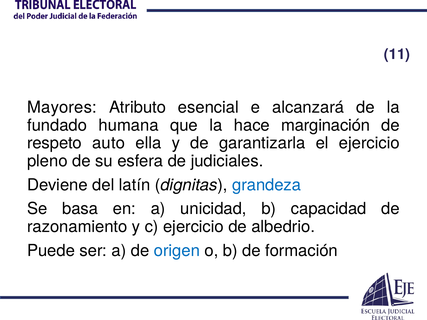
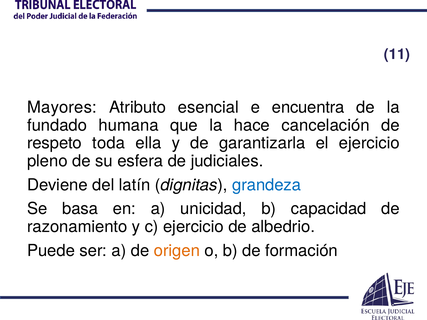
alcanzará: alcanzará -> encuentra (308, 107)
marginación: marginación -> cancelación (326, 125)
auto: auto -> toda (109, 143)
origen colour: blue -> orange (177, 251)
